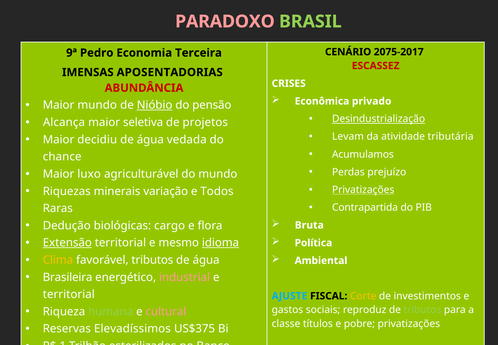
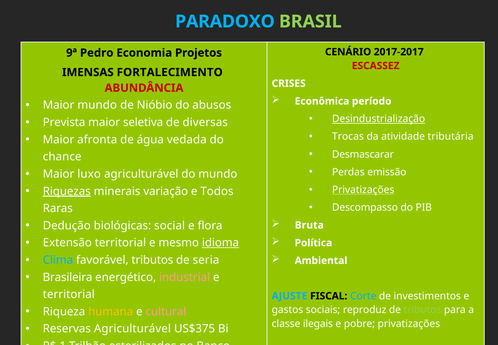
PARADOXO colour: pink -> light blue (225, 21)
2075-2017: 2075-2017 -> 2017-2017 (399, 52)
Terceira: Terceira -> Projetos (199, 53)
APOSENTADORIAS: APOSENTADORIAS -> FORTALECIMENTO (170, 72)
privado: privado -> período (372, 101)
Nióbio underline: present -> none (155, 105)
pensão: pensão -> abusos (212, 105)
Alcança: Alcança -> Prevista (64, 122)
projetos: projetos -> diversas (205, 122)
Levam: Levam -> Trocas (348, 137)
decidiu: decidiu -> afronta (97, 140)
Acumulamos: Acumulamos -> Desmascarar (363, 154)
prejuízo: prejuízo -> emissão (387, 172)
Riquezas underline: none -> present (67, 191)
Contrapartida: Contrapartida -> Descompasso (365, 207)
cargo: cargo -> social (170, 225)
Extensão underline: present -> none (67, 243)
Clima colour: yellow -> light blue (58, 260)
água: água -> seria (206, 260)
Corte colour: yellow -> light blue (363, 296)
humana colour: light green -> yellow (111, 311)
títulos: títulos -> ilegais (318, 324)
Reservas Elevadíssimos: Elevadíssimos -> Agriculturável (132, 329)
